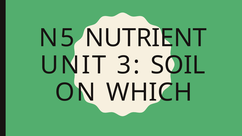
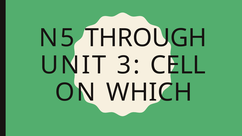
NUTRIENT: NUTRIENT -> THROUGH (146, 38)
SOIL: SOIL -> CELL (178, 65)
